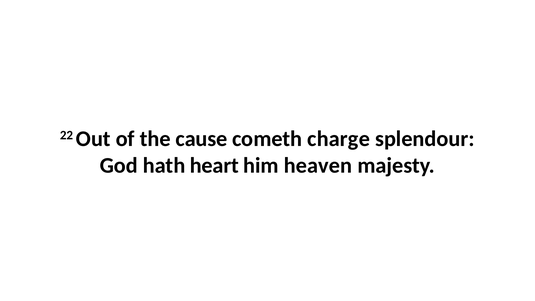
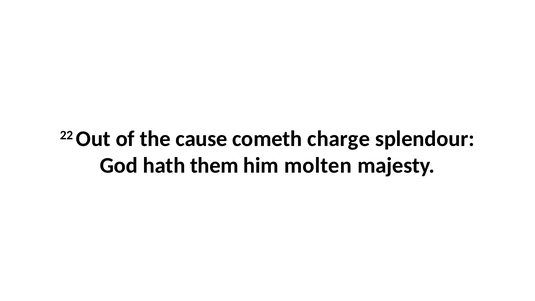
heart: heart -> them (214, 165)
heaven: heaven -> molten (318, 165)
